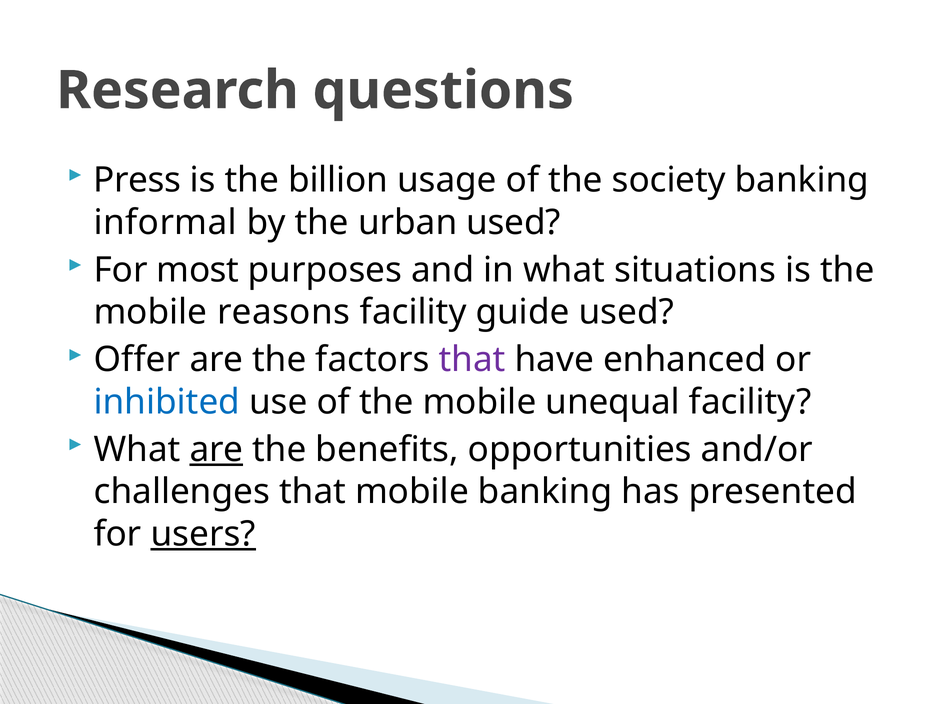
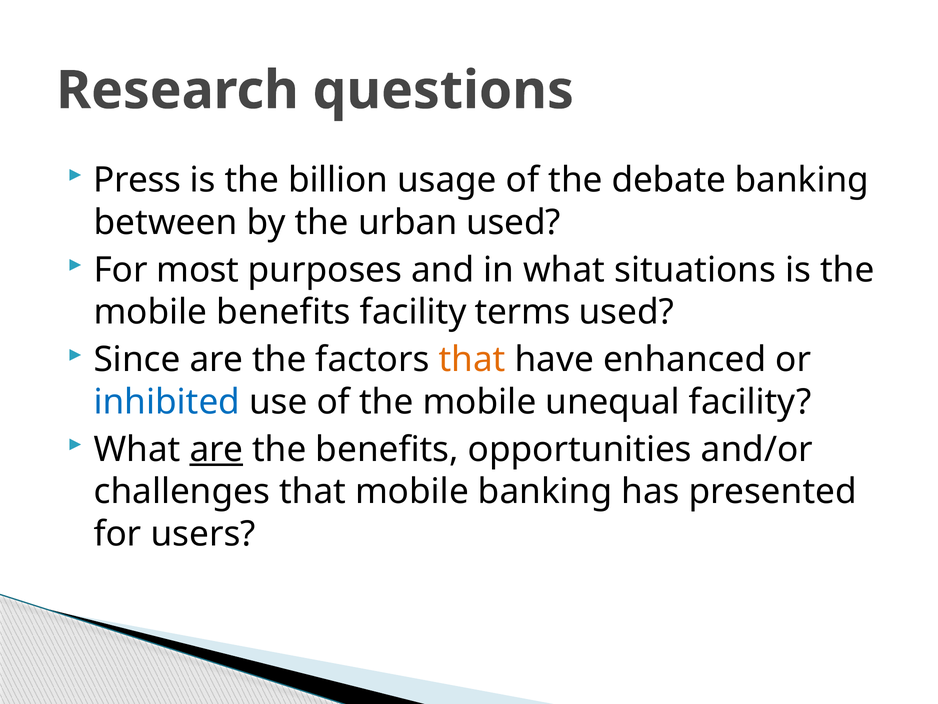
society: society -> debate (669, 180)
informal: informal -> between (166, 222)
mobile reasons: reasons -> benefits (284, 312)
guide: guide -> terms (523, 312)
Offer: Offer -> Since (137, 360)
that colour: purple -> orange (472, 360)
users underline: present -> none (203, 534)
